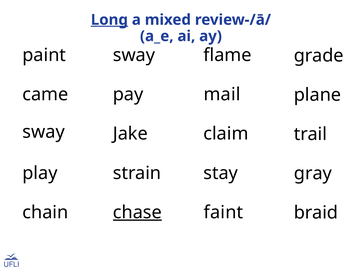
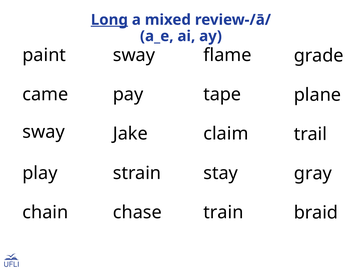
mail: mail -> tape (222, 94)
chase underline: present -> none (137, 212)
faint: faint -> train (223, 212)
